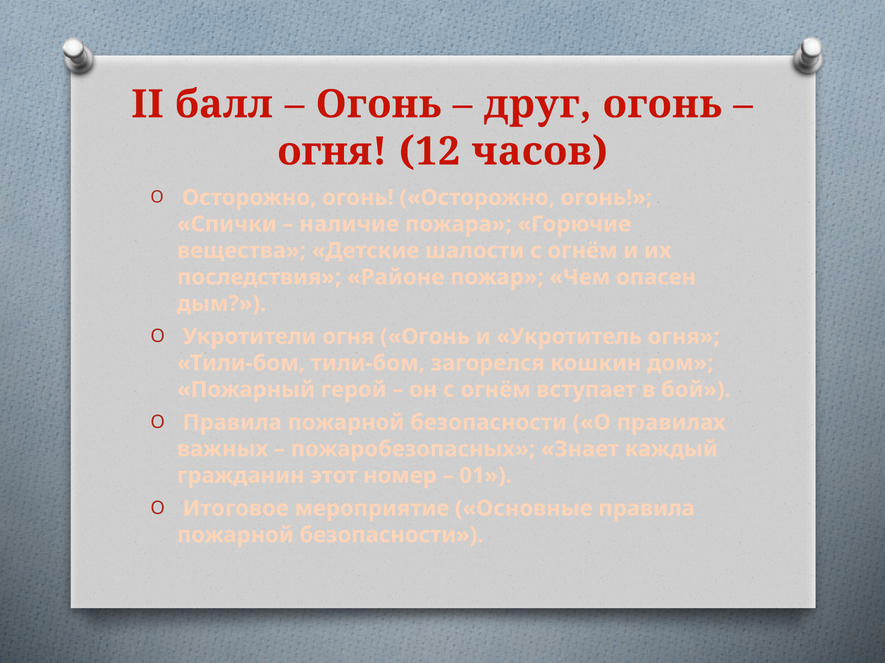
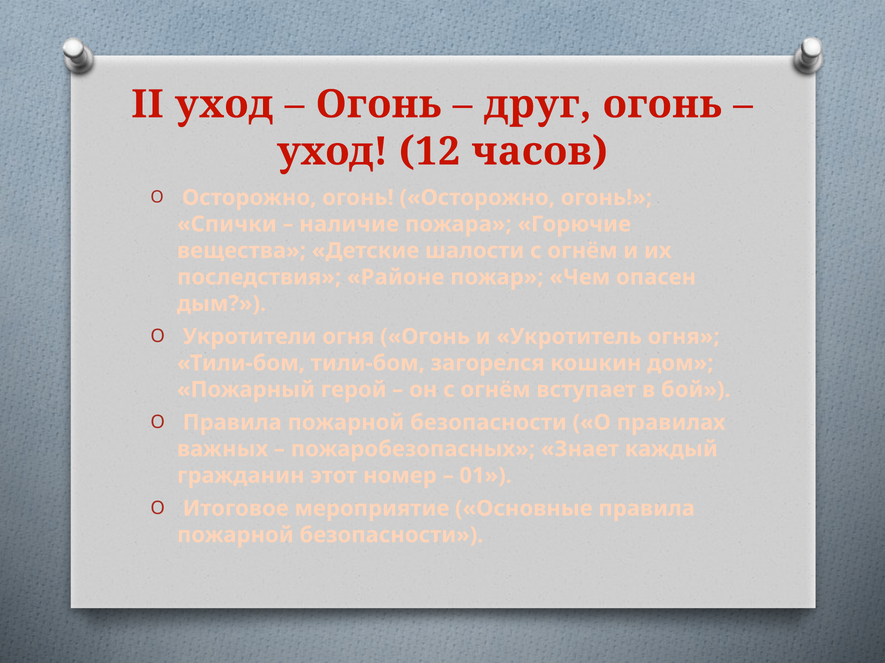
II балл: балл -> уход (224, 104)
огня: огня -> уход (333, 152)
